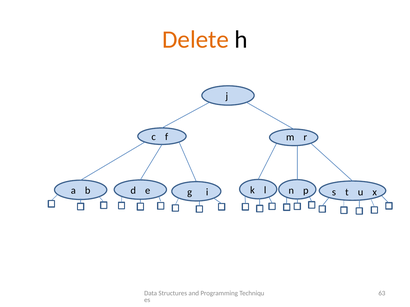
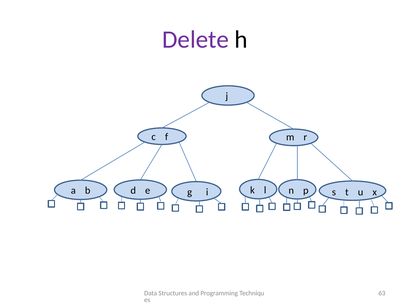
Delete colour: orange -> purple (196, 40)
